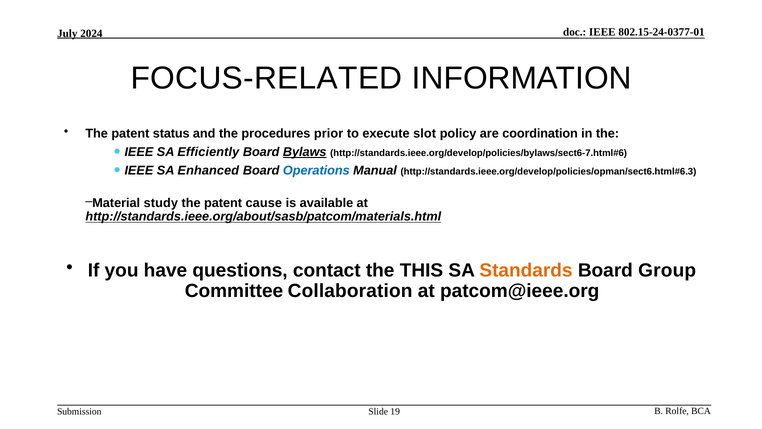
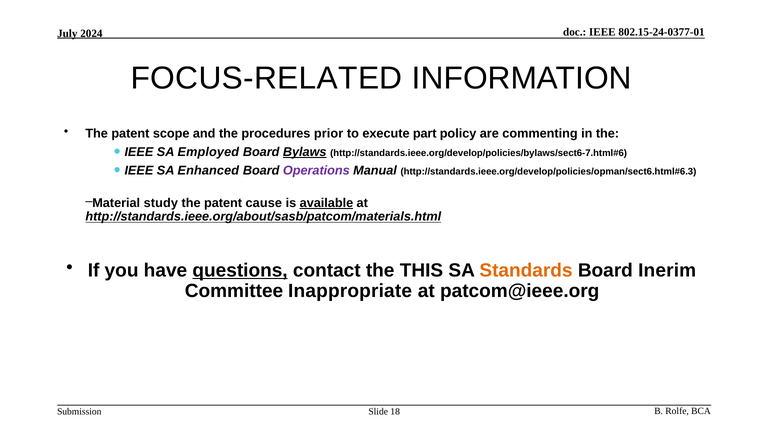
status: status -> scope (171, 133)
slot: slot -> part (425, 133)
coordination: coordination -> commenting (540, 133)
Efficiently: Efficiently -> Employed (208, 152)
Operations colour: blue -> purple (316, 170)
available underline: none -> present (326, 203)
questions underline: none -> present (240, 270)
Group: Group -> Inerim (667, 270)
Collaboration: Collaboration -> Inappropriate (350, 291)
19: 19 -> 18 (395, 411)
